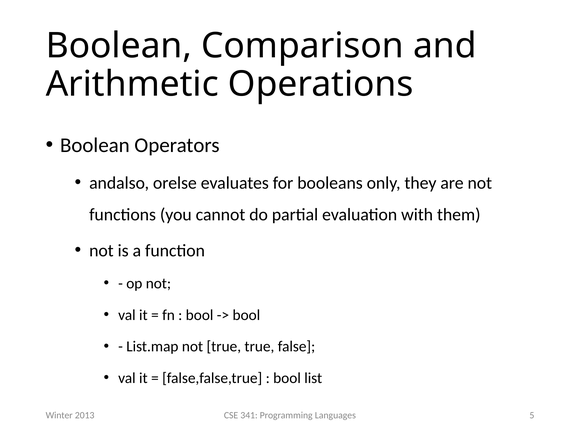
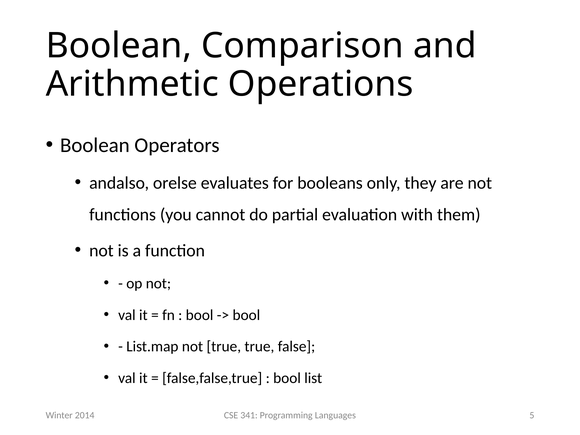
2013: 2013 -> 2014 (85, 415)
